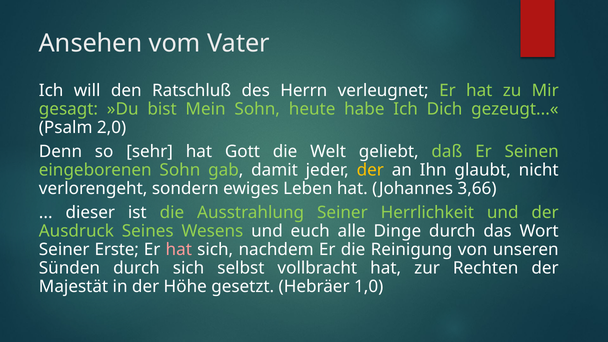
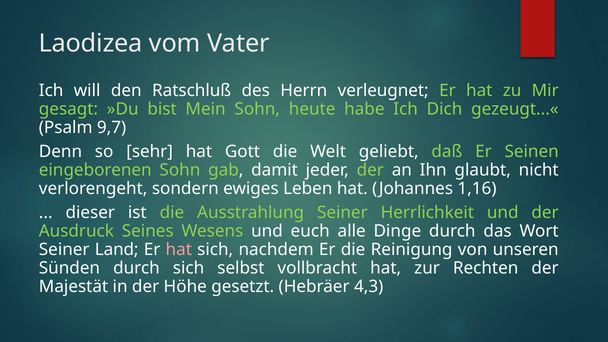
Ansehen: Ansehen -> Laodizea (91, 44)
2,0: 2,0 -> 9,7 (112, 127)
der colour: yellow -> light green (370, 170)
3,66: 3,66 -> 1,16 (477, 189)
Erste: Erste -> Land (117, 250)
1,0: 1,0 -> 4,3 (369, 287)
